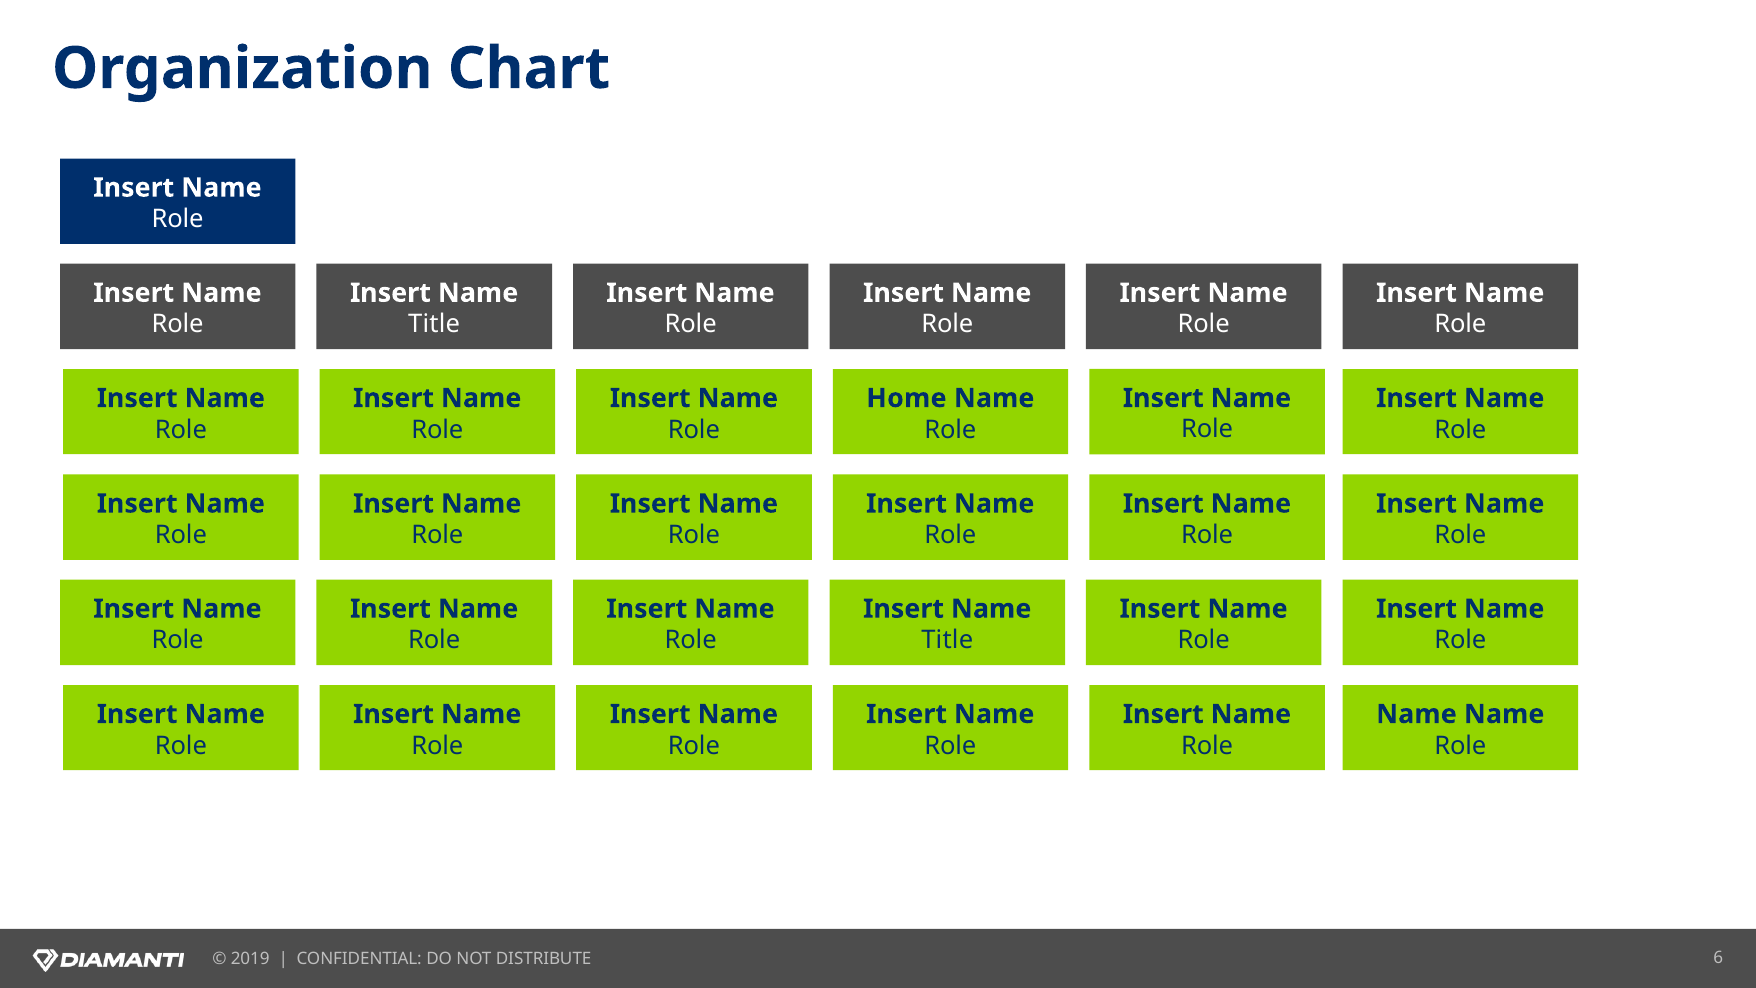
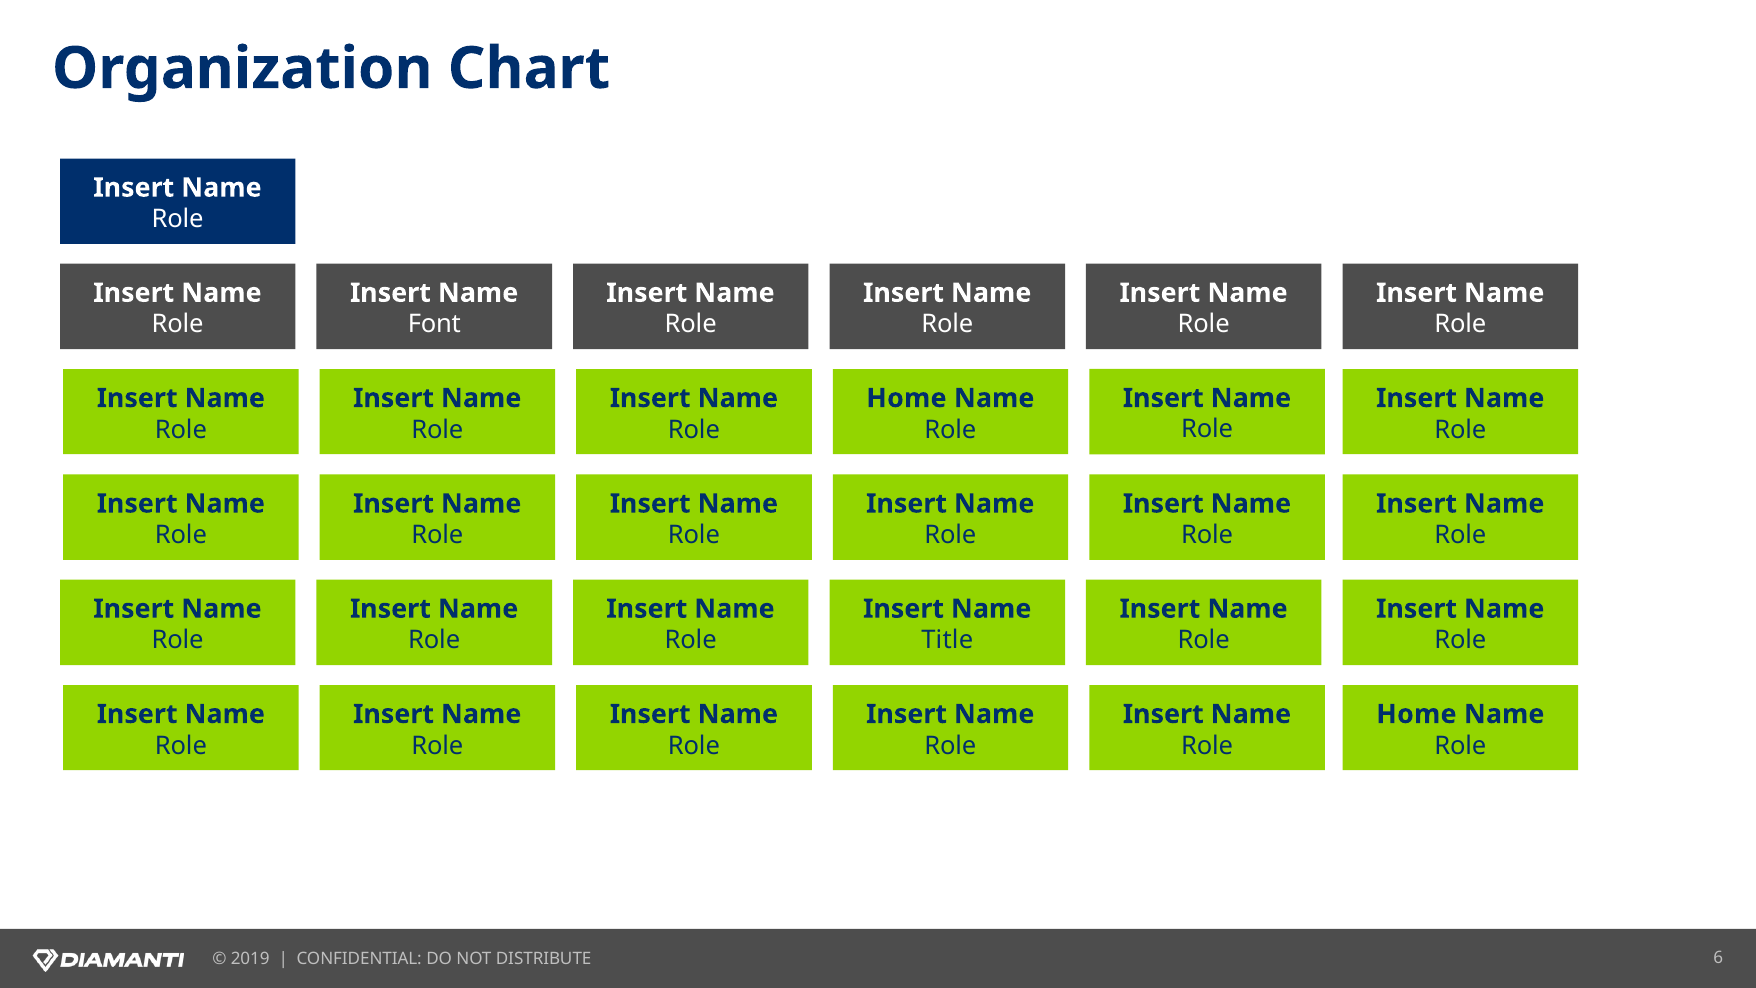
Title: Title -> Font (434, 324)
Name: Name -> Home (1416, 714)
